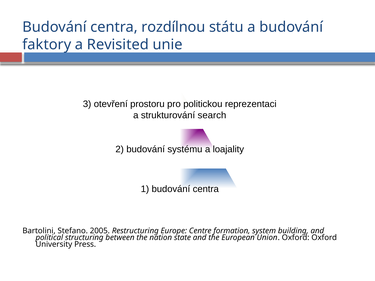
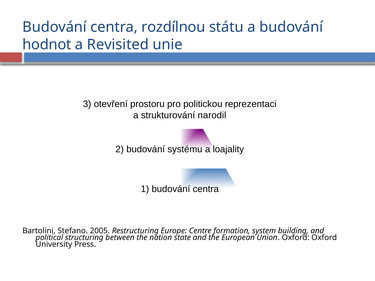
faktory: faktory -> hodnot (47, 44)
search: search -> narodil (212, 115)
